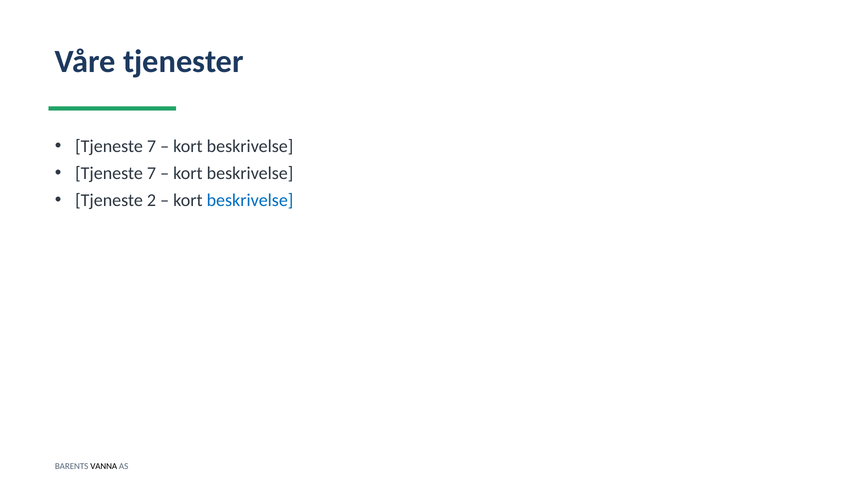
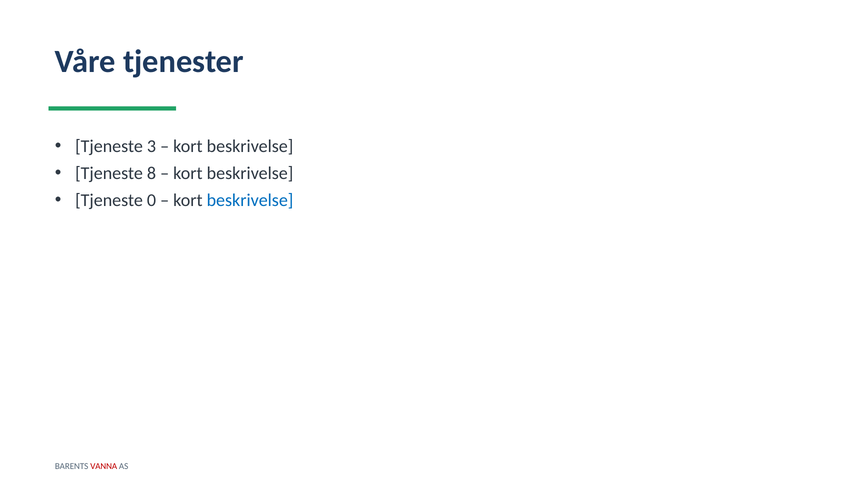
7: 7 -> 3 (151, 146)
7: 7 -> 8 (151, 173)
2: 2 -> 0 (151, 200)
VANNA colour: black -> red (104, 466)
